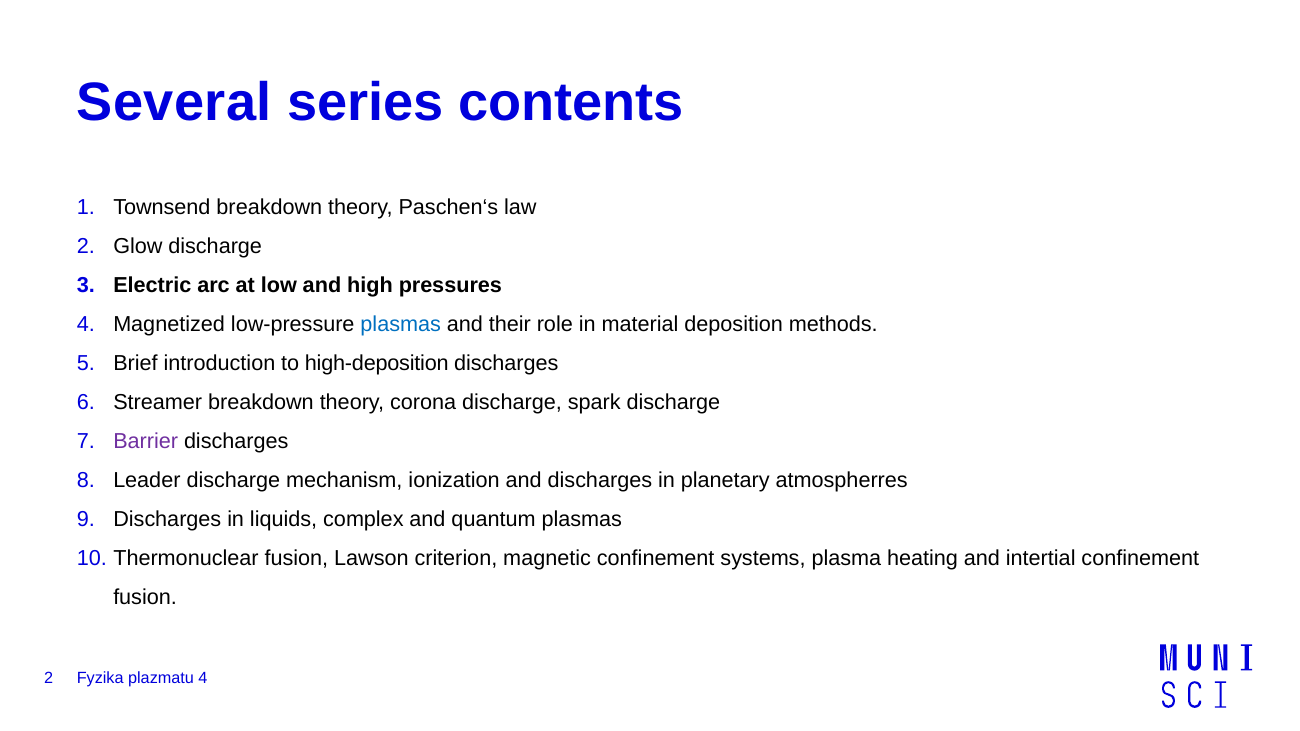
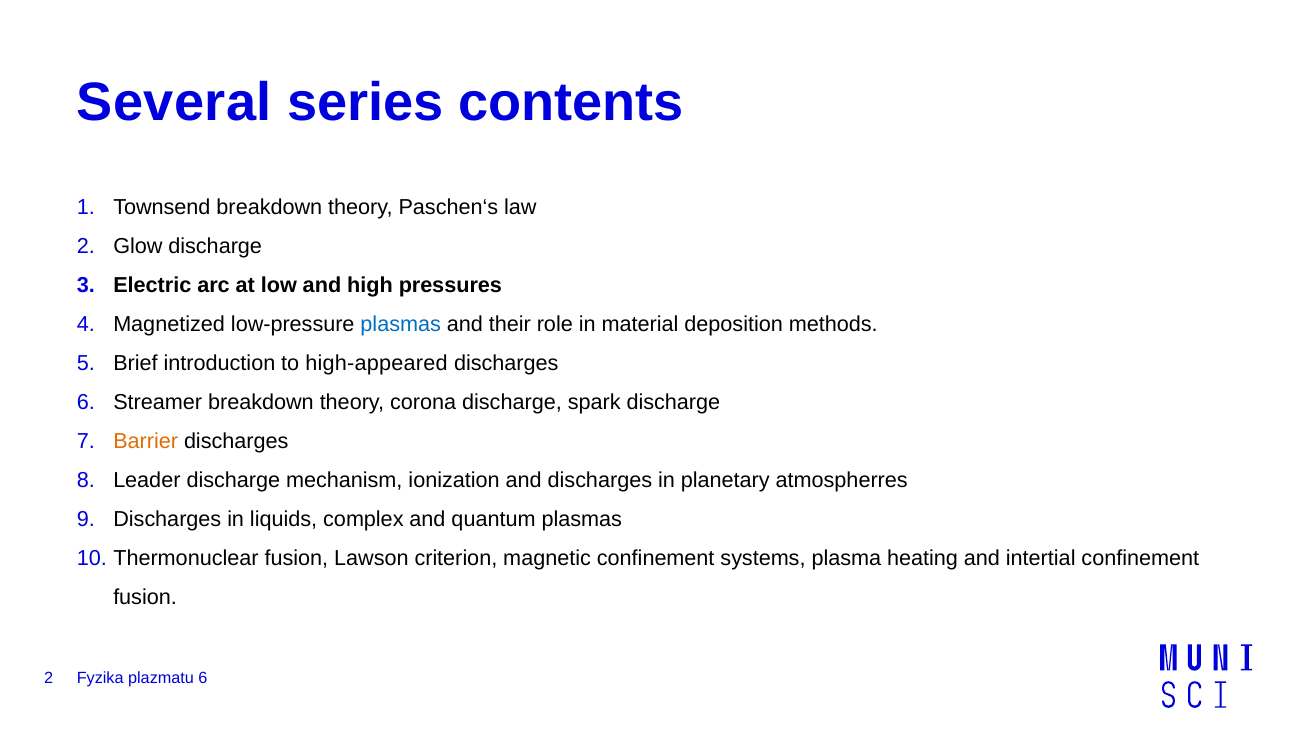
high-deposition: high-deposition -> high-appeared (377, 364)
Barrier colour: purple -> orange (146, 442)
plazmatu 4: 4 -> 6 (203, 679)
